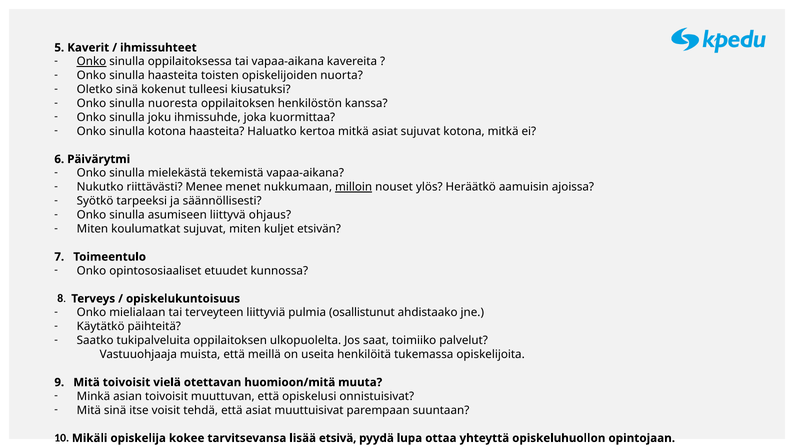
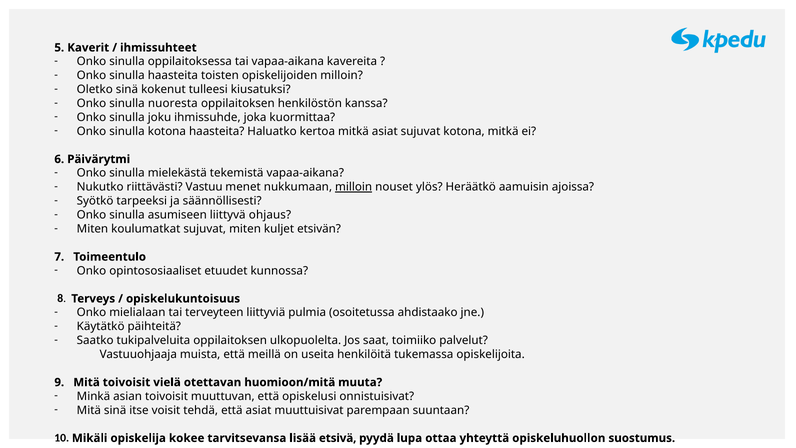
Onko underline: present -> none (91, 62)
opiskelijoiden nuorta: nuorta -> milloin (342, 75)
Menee: Menee -> Vastuu (204, 187)
osallistunut: osallistunut -> osoitetussa (362, 312)
opintojaan: opintojaan -> suostumus (642, 438)
